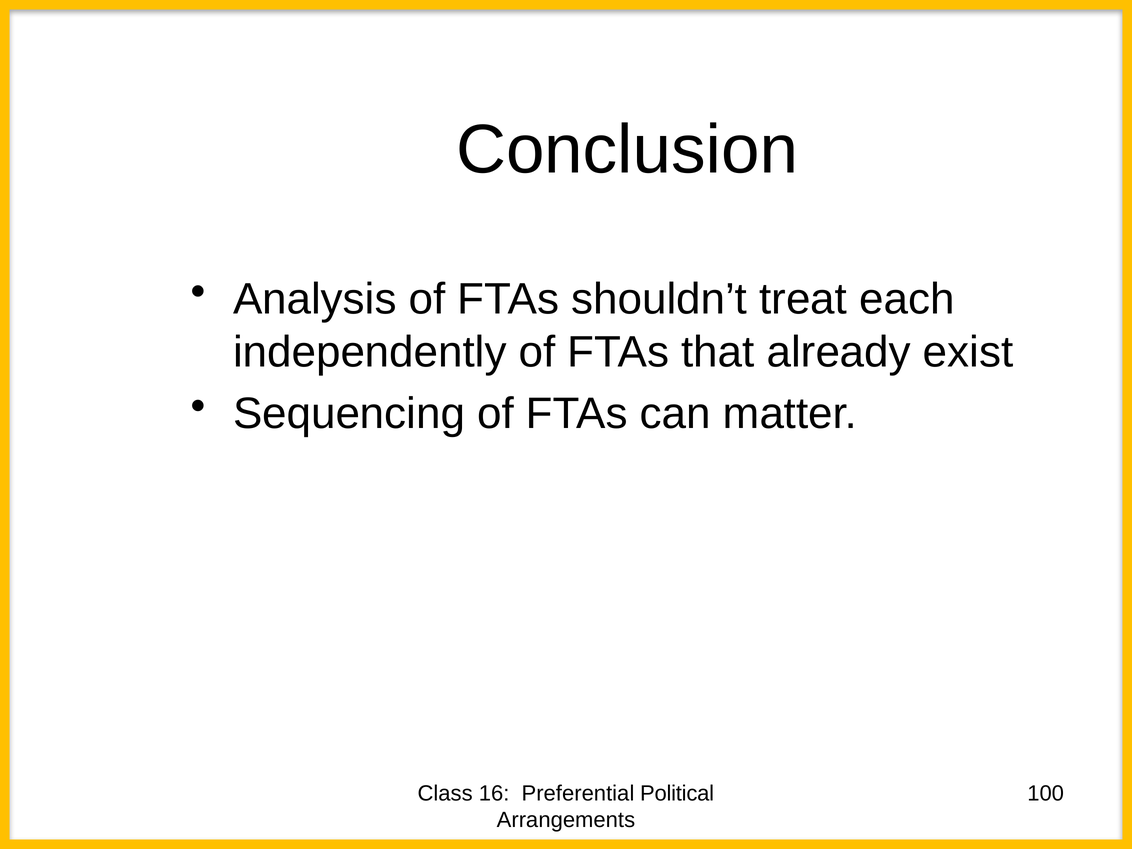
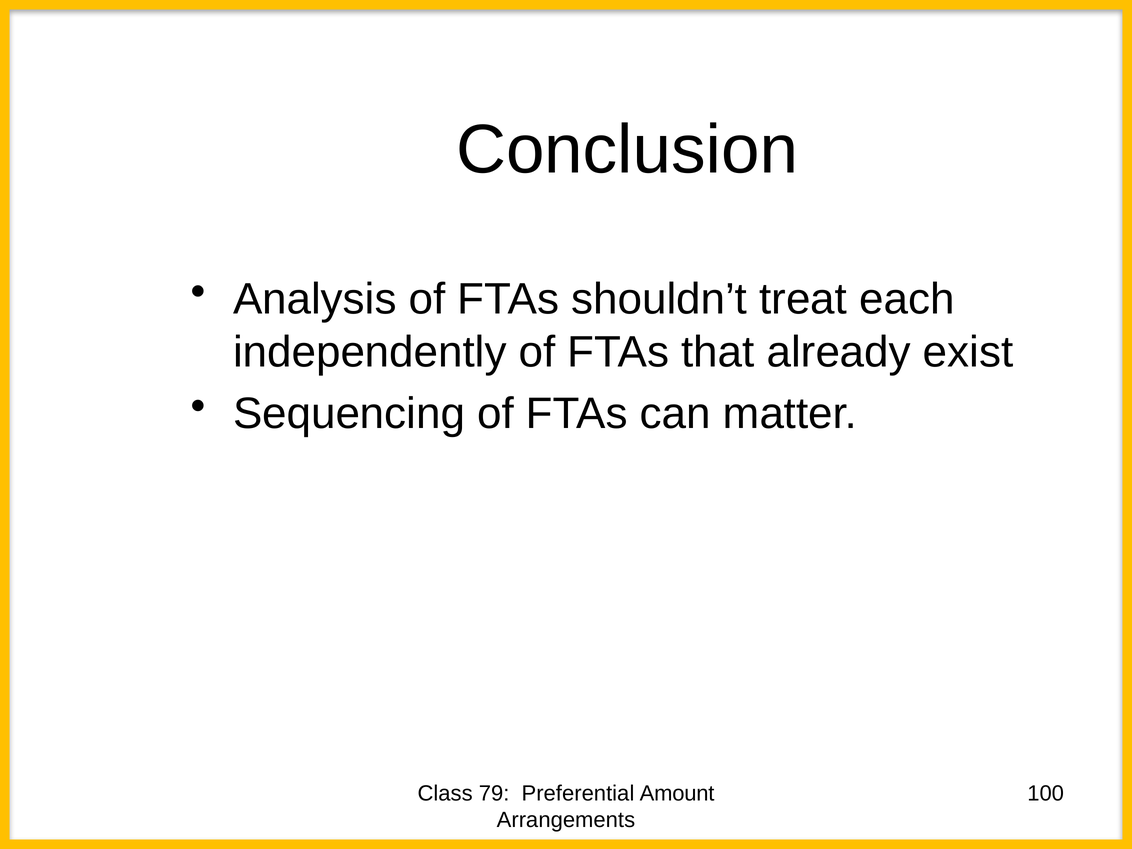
16: 16 -> 79 (494, 794)
Political: Political -> Amount (677, 794)
